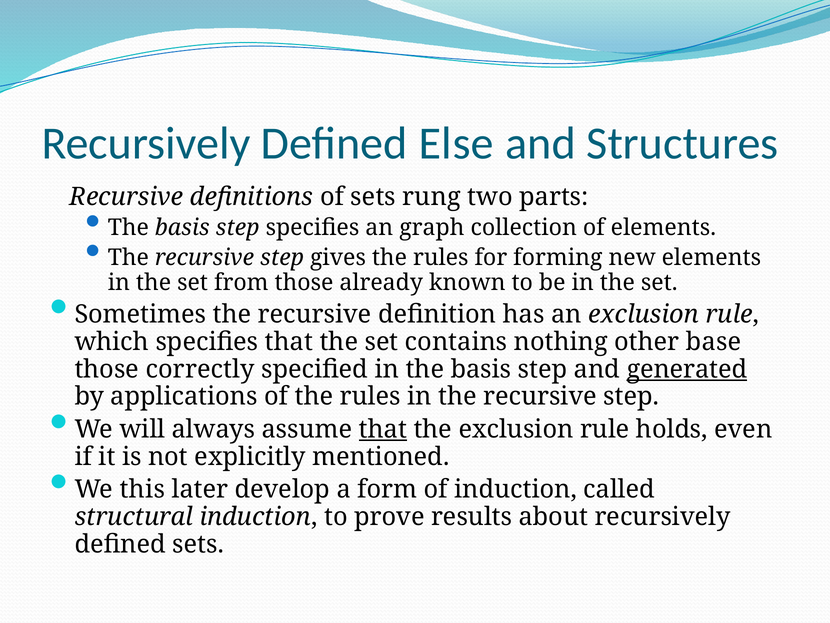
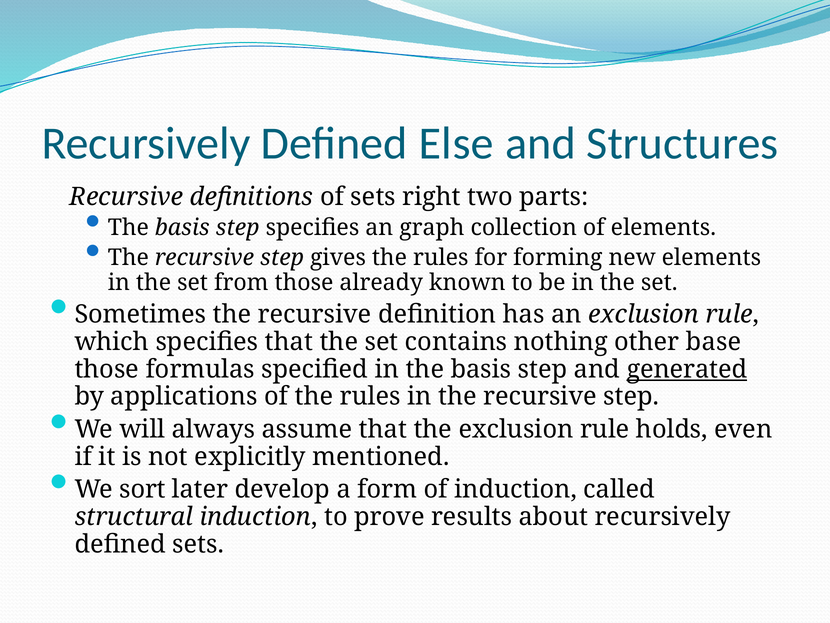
rung: rung -> right (432, 197)
correctly: correctly -> formulas (200, 369)
that underline: present -> none (383, 429)
this: this -> sort (143, 489)
